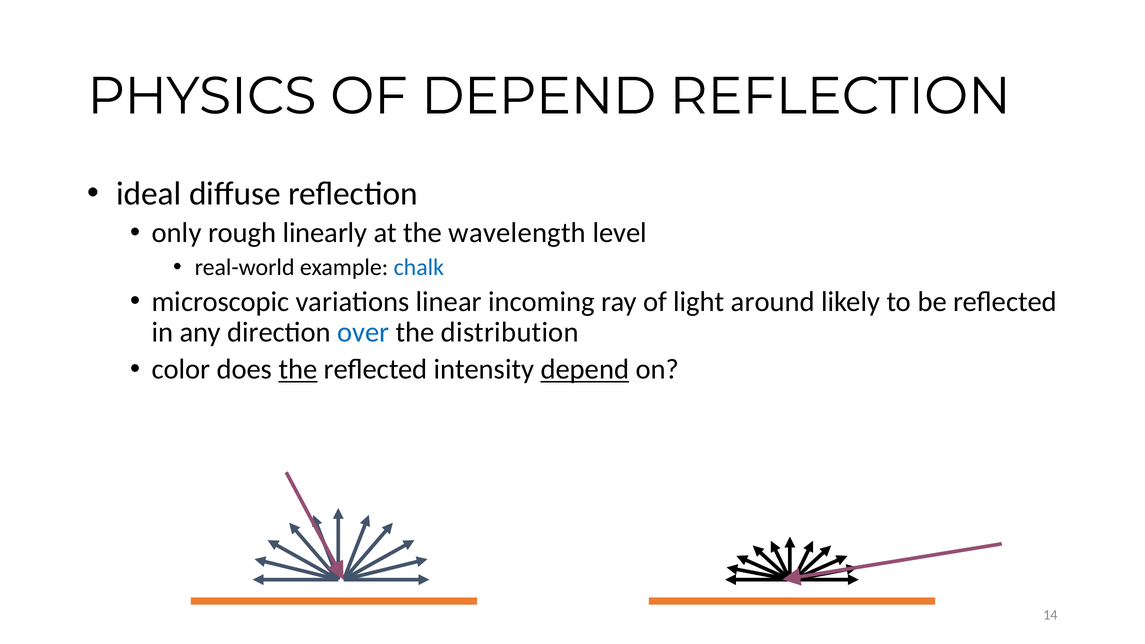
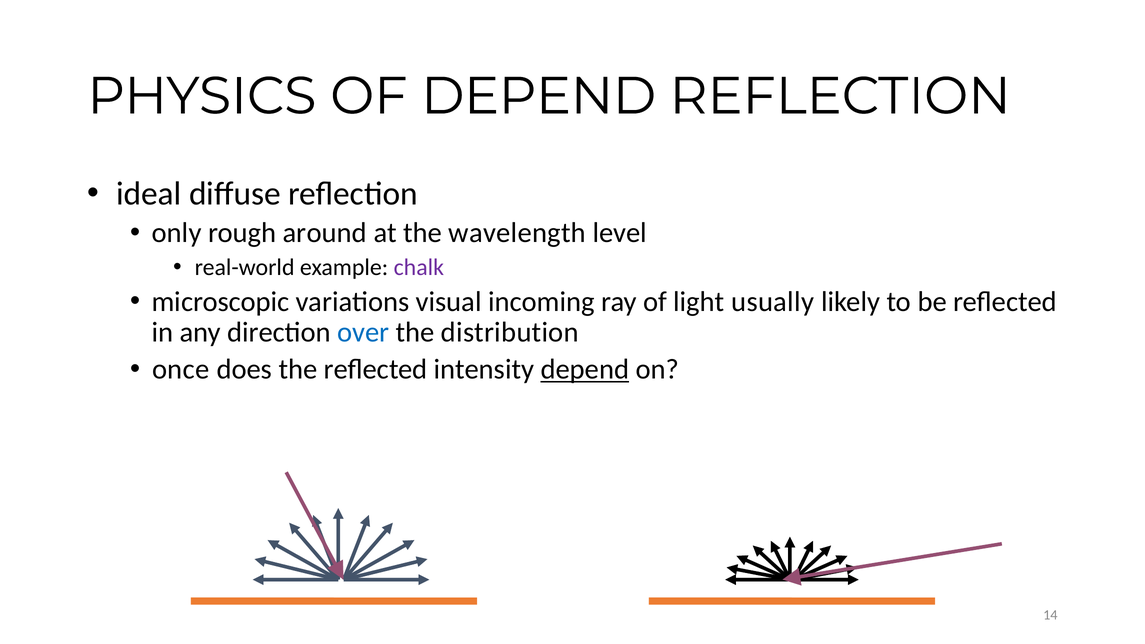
linearly: linearly -> around (325, 233)
chalk colour: blue -> purple (419, 267)
linear: linear -> visual (449, 302)
around: around -> usually (773, 302)
color: color -> once (181, 369)
the underline: present -> none (298, 369)
